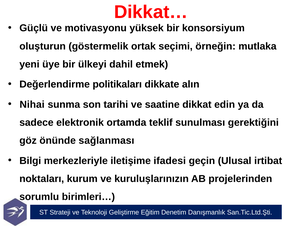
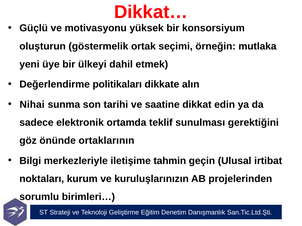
sağlanması: sağlanması -> ortaklarının (106, 141)
ifadesi: ifadesi -> tahmin (170, 161)
